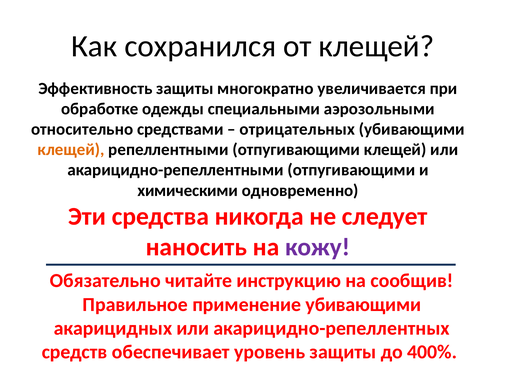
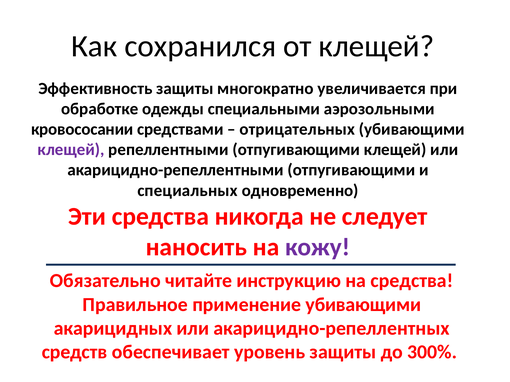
относительно: относительно -> кровососании (82, 129)
клещей colour: orange -> purple (71, 150)
химическими: химическими -> специальных (188, 191)
на сообщив: сообщив -> средства (412, 281)
400%: 400% -> 300% (432, 353)
